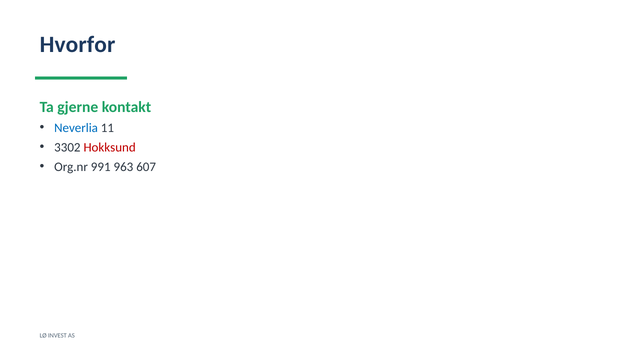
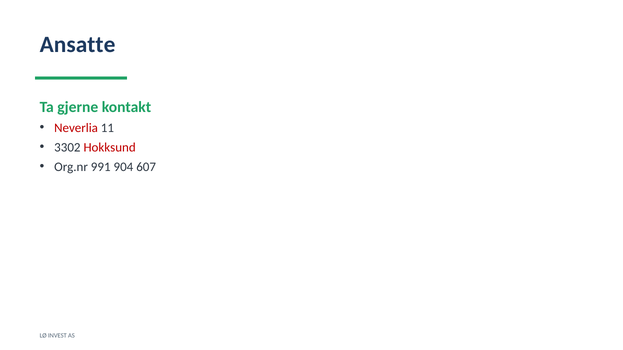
Hvorfor: Hvorfor -> Ansatte (78, 44)
Neverlia colour: blue -> red (76, 128)
963: 963 -> 904 (123, 167)
